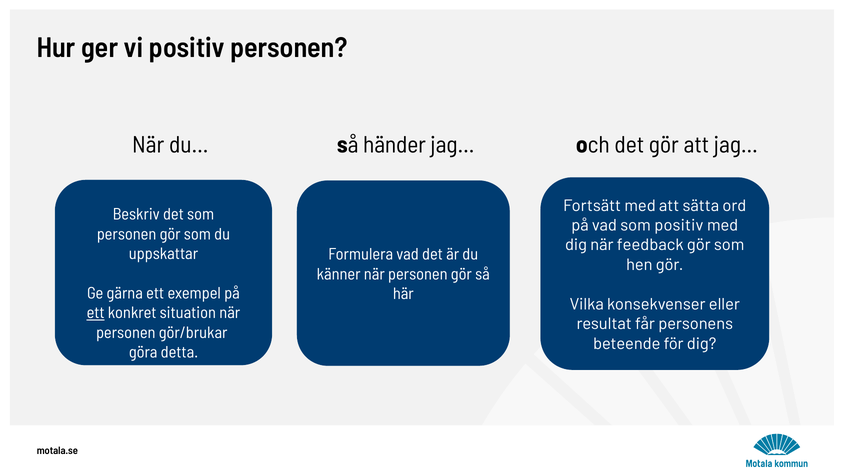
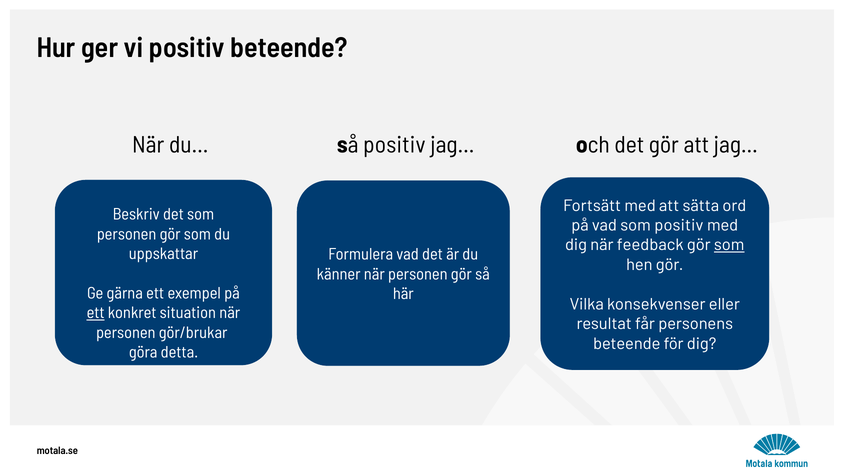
positiv personen: personen -> beteende (289, 48)
så händer: händer -> positiv (394, 145)
som underline: none -> present (729, 245)
